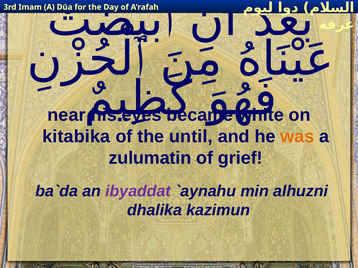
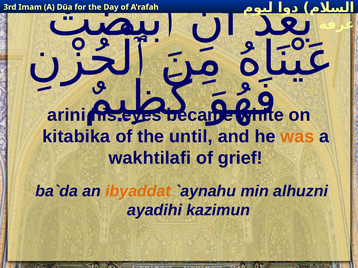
near: near -> arini (66, 115)
zulumatin: zulumatin -> wakhtilafi (150, 158)
ibyaddat colour: purple -> orange (138, 191)
dhalika: dhalika -> ayadihi (155, 211)
